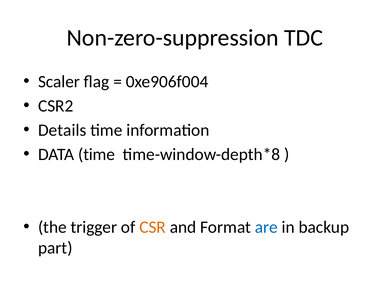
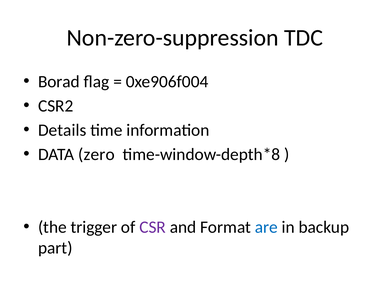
Scaler: Scaler -> Borad (59, 82)
DATA time: time -> zero (96, 155)
CSR colour: orange -> purple (153, 228)
